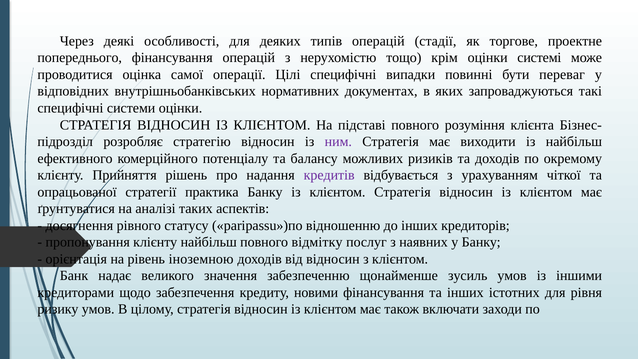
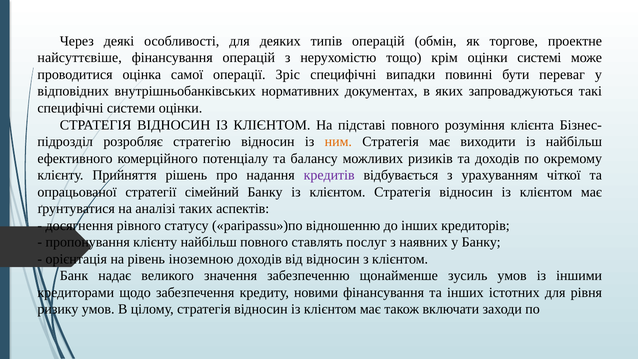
стадії: стадії -> обмін (436, 41)
попереднього: попереднього -> найсуттєвіше (80, 58)
Цілі: Цілі -> Зріс (288, 75)
ним colour: purple -> orange (338, 142)
практика: практика -> сімейний (212, 192)
відмітку: відмітку -> ставлять (317, 242)
